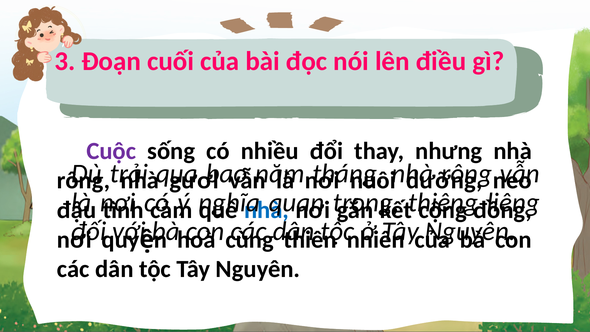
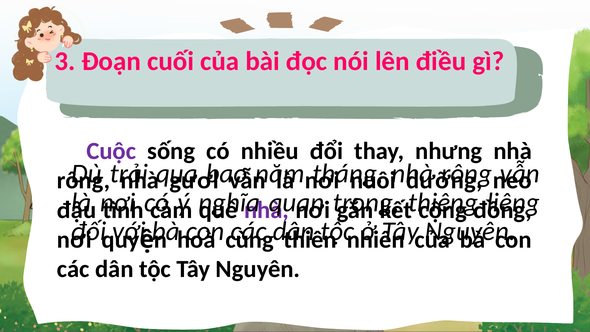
nhà colour: blue -> purple (267, 210)
